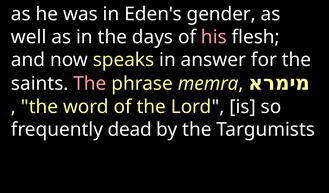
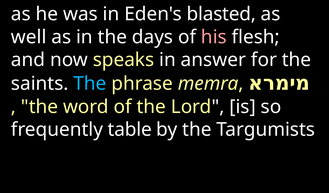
gender: gender -> blasted (221, 14)
The colour: pink -> light blue (90, 84)
dead: dead -> table (130, 129)
